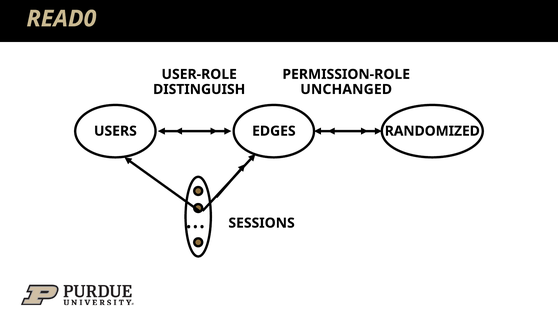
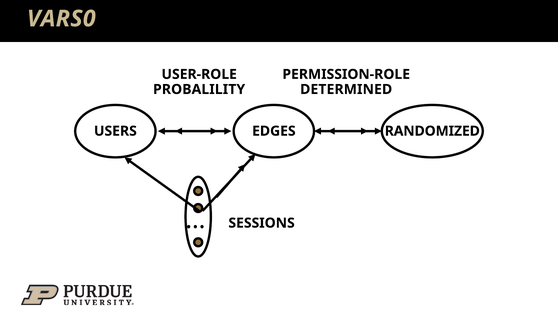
READ0: READ0 -> VARS0 (61, 19)
DISTINGUISH: DISTINGUISH -> PROBALILITY (199, 89)
UNCHANGED: UNCHANGED -> DETERMINED (346, 89)
